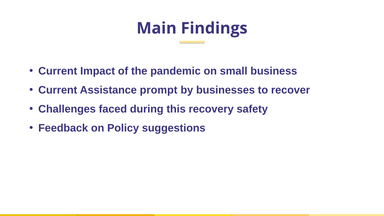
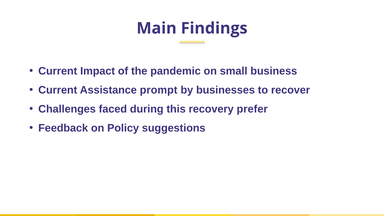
safety: safety -> prefer (252, 109)
